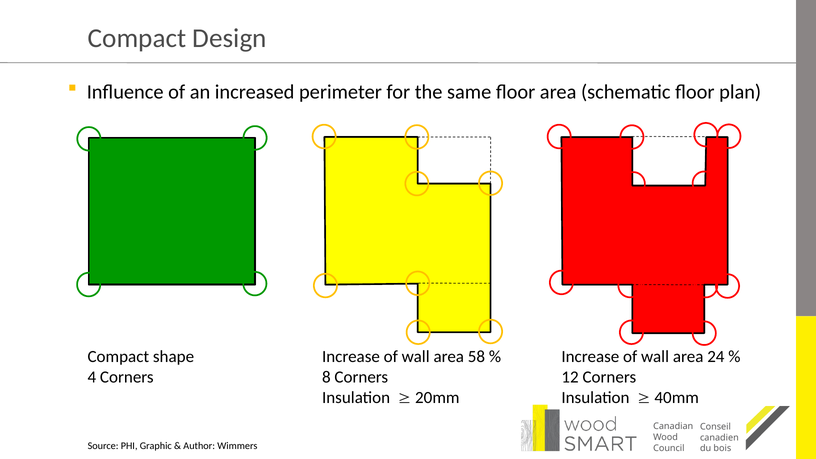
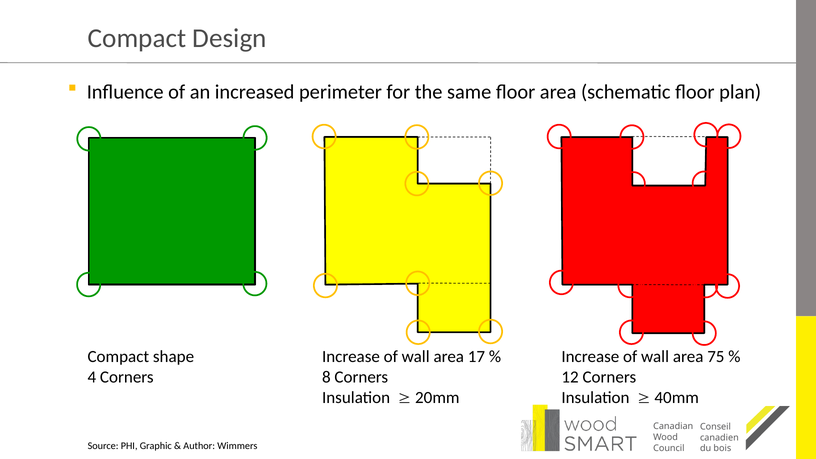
58: 58 -> 17 (476, 357)
24: 24 -> 75 (716, 357)
